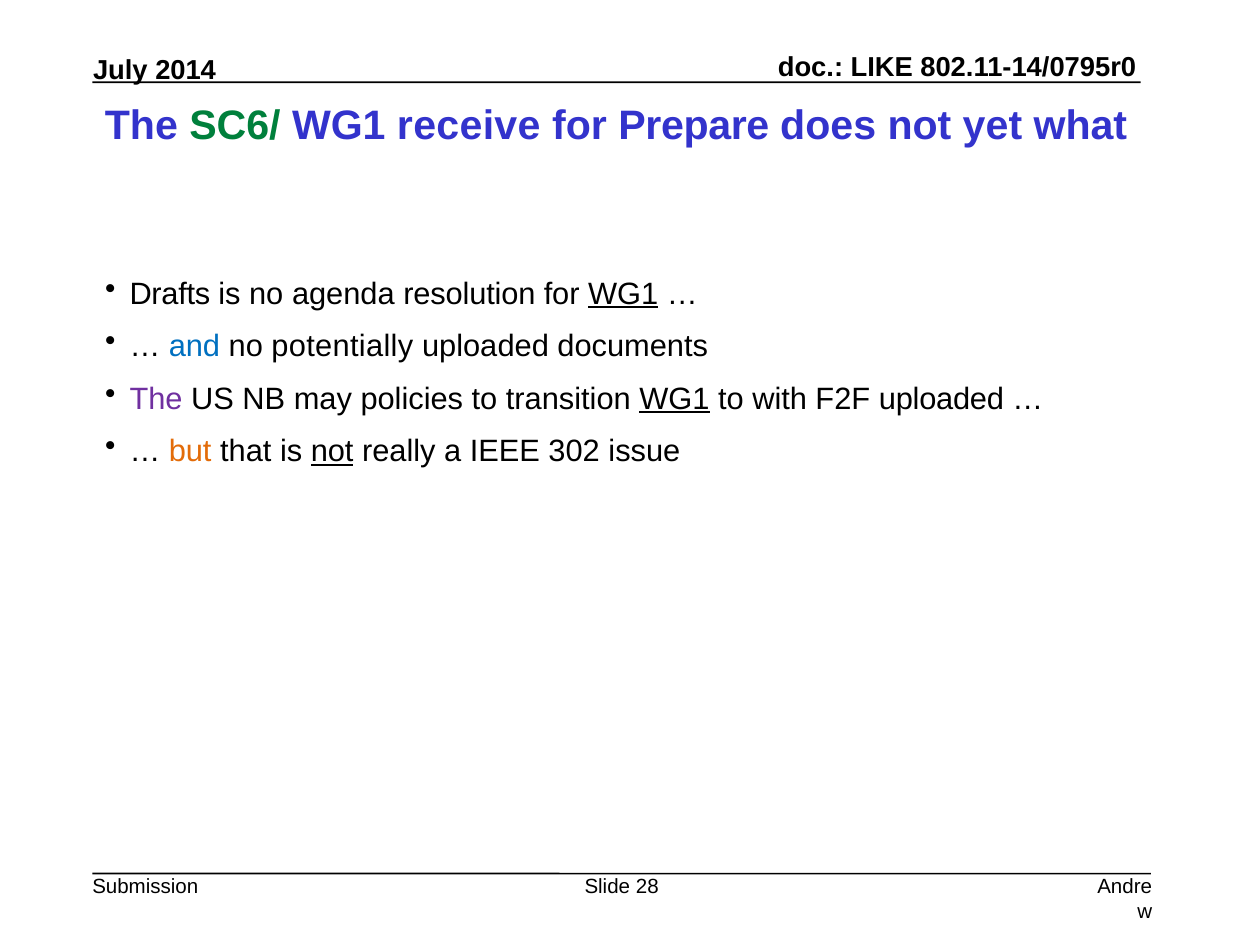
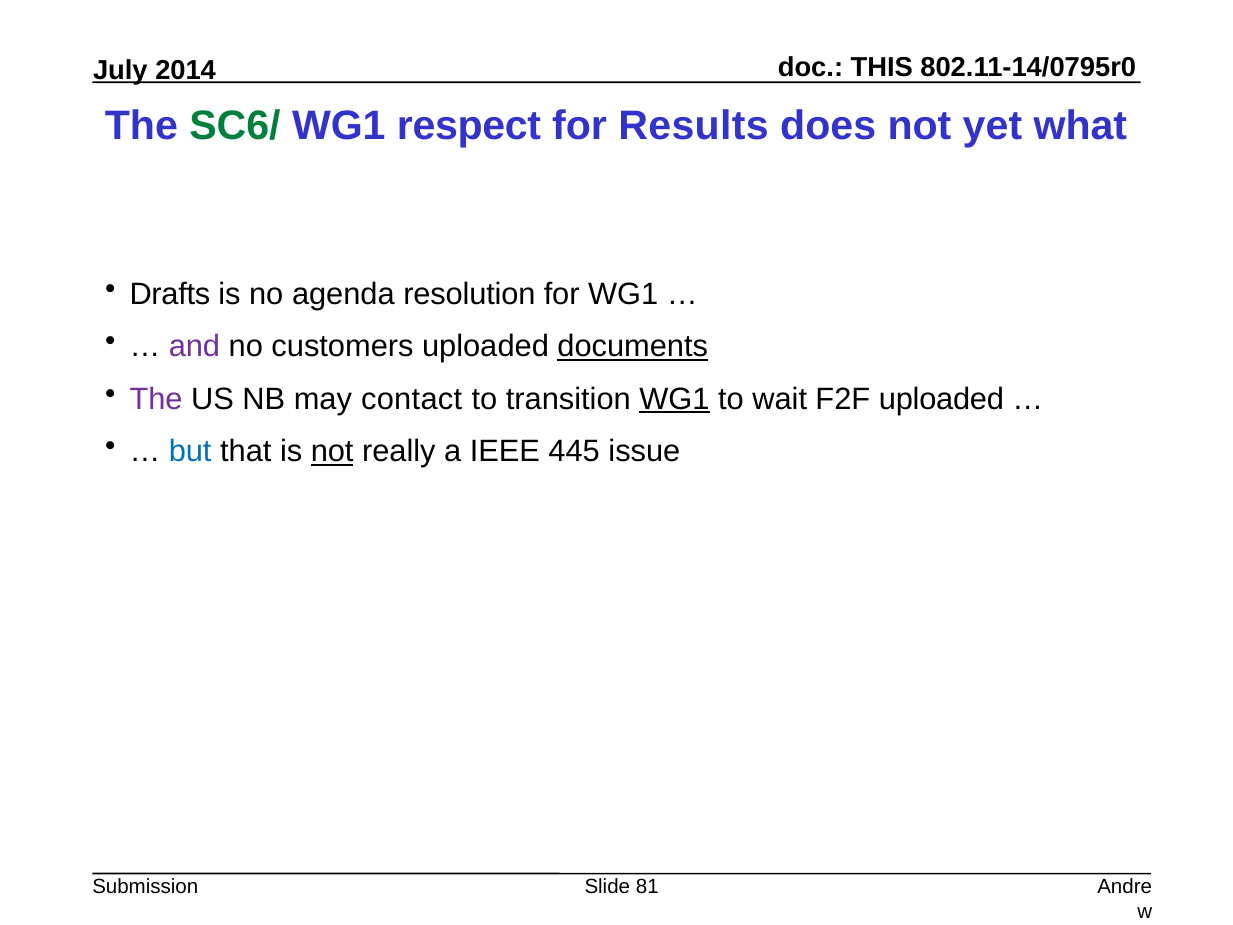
LIKE: LIKE -> THIS (882, 68)
receive: receive -> respect (469, 126)
Prepare: Prepare -> Results (693, 126)
WG1 underline: present -> none (623, 294)
and colour: blue -> purple (194, 346)
potentially: potentially -> customers (343, 346)
documents underline: none -> present (633, 346)
policies: policies -> contact (412, 399)
with: with -> wait (780, 399)
but colour: orange -> blue (190, 451)
302: 302 -> 445 (574, 451)
28: 28 -> 81 (647, 887)
